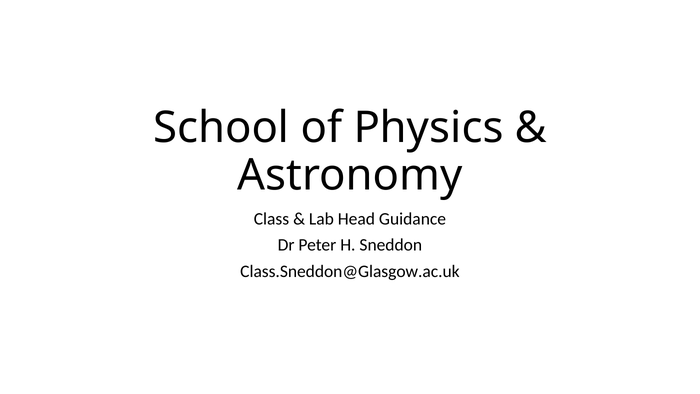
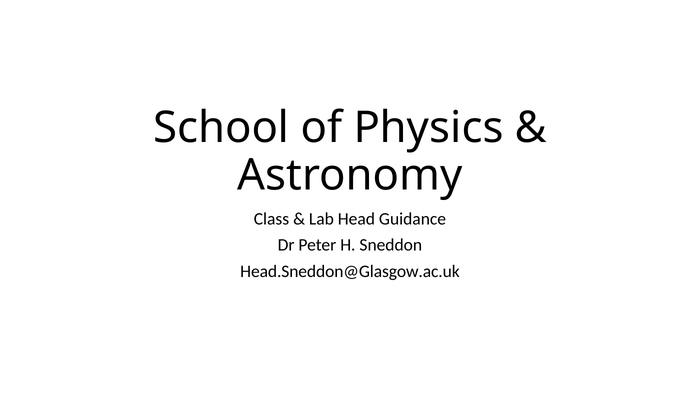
Class.Sneddon@Glasgow.ac.uk: Class.Sneddon@Glasgow.ac.uk -> Head.Sneddon@Glasgow.ac.uk (350, 271)
